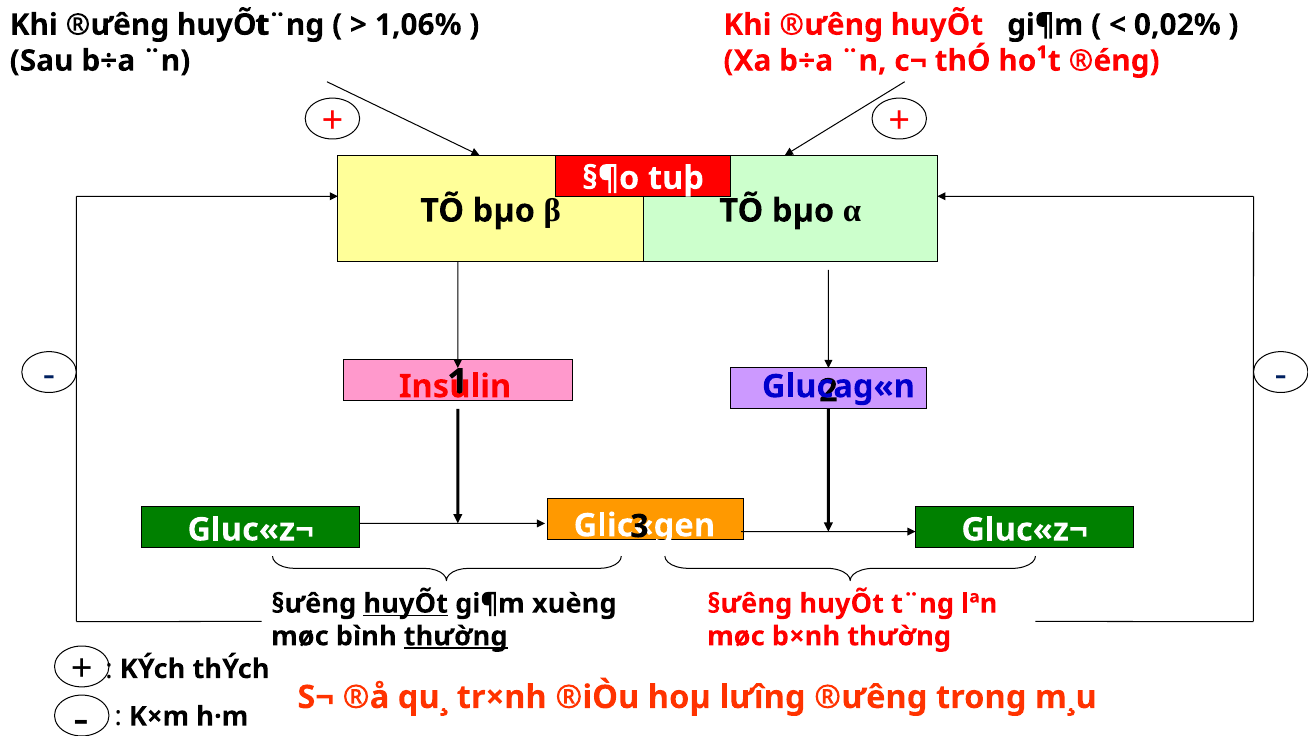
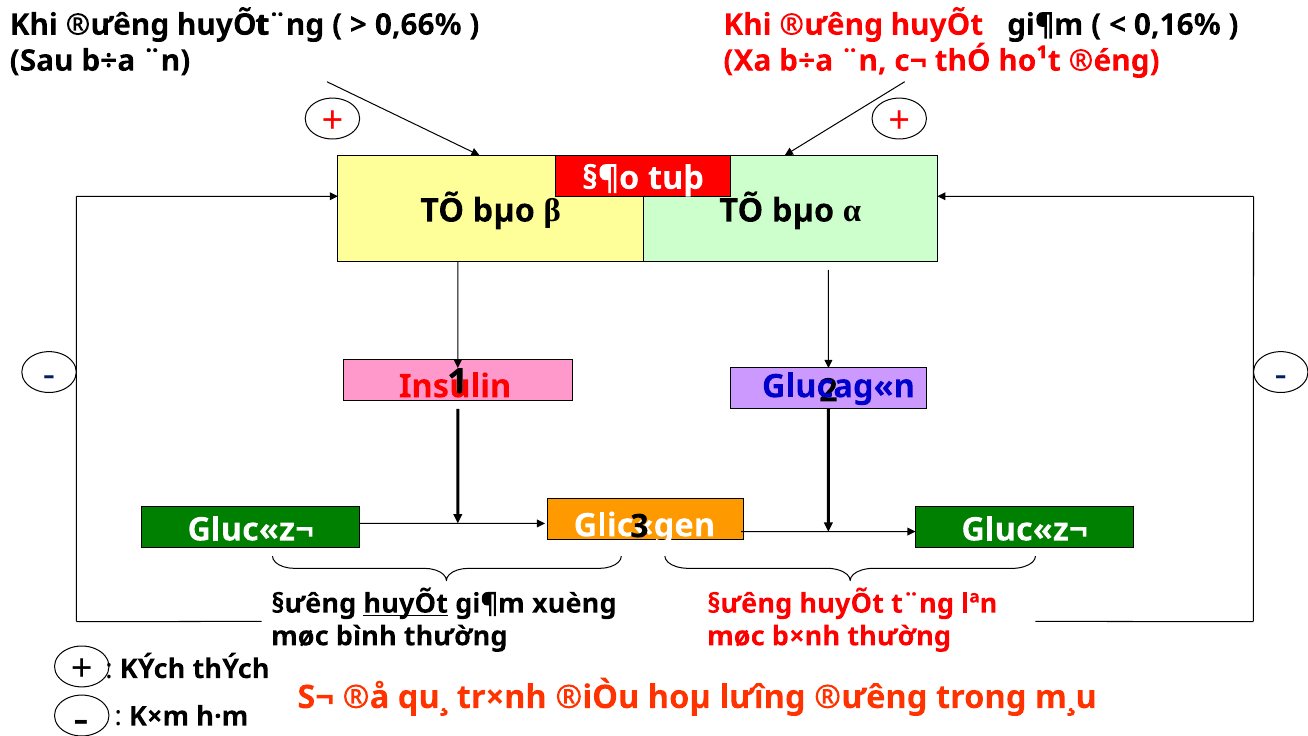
1,06%: 1,06% -> 0,66% (418, 25)
0,02%: 0,02% -> 0,16% (1177, 25)
thường underline: present -> none (456, 636)
